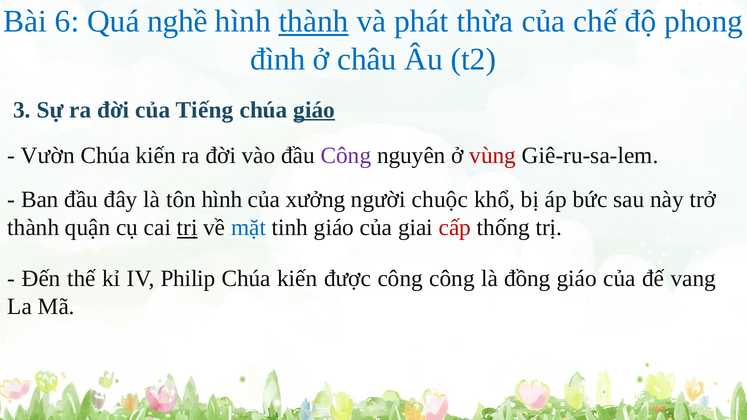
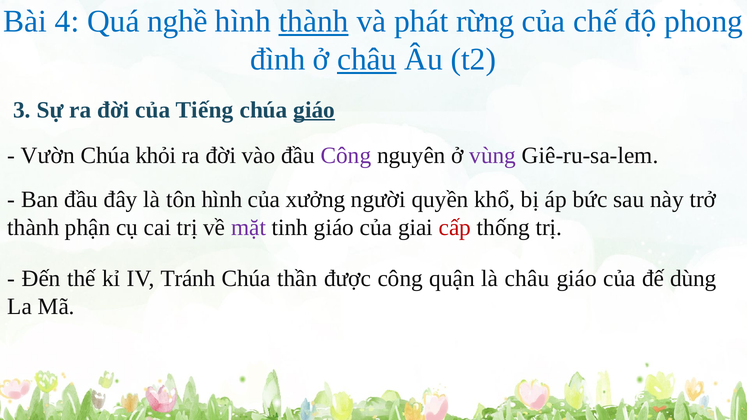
6: 6 -> 4 (67, 22)
thừa: thừa -> rừng (485, 22)
châu underline: none -> present (367, 59)
kiến: kiến -> khỏi (156, 155)
vùng colour: red -> purple (493, 155)
chuộc: chuộc -> quyền (440, 200)
quận: quận -> phận (88, 228)
trị underline: present -> none (187, 228)
mặt colour: blue -> purple (249, 228)
Philip: Philip -> Tránh (188, 279)
kiến: kiến -> thần (297, 279)
công công: công -> quận (452, 279)
là đồng: đồng -> châu (527, 279)
vang: vang -> dùng (693, 279)
